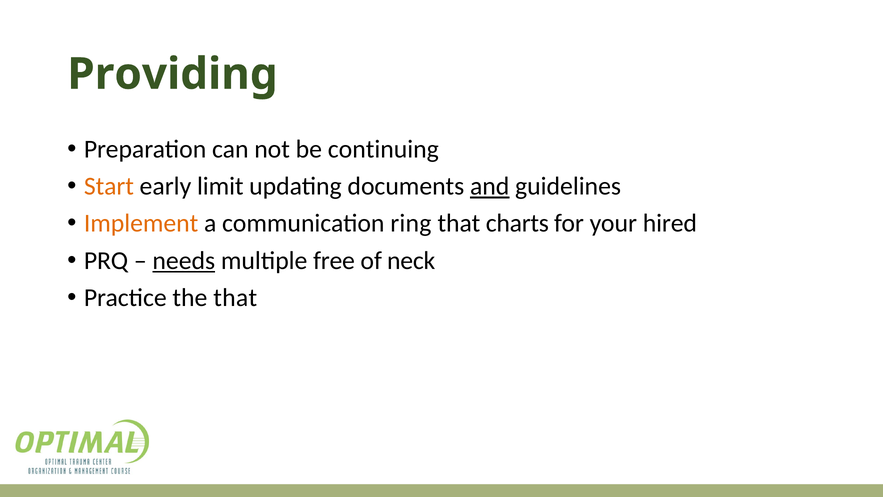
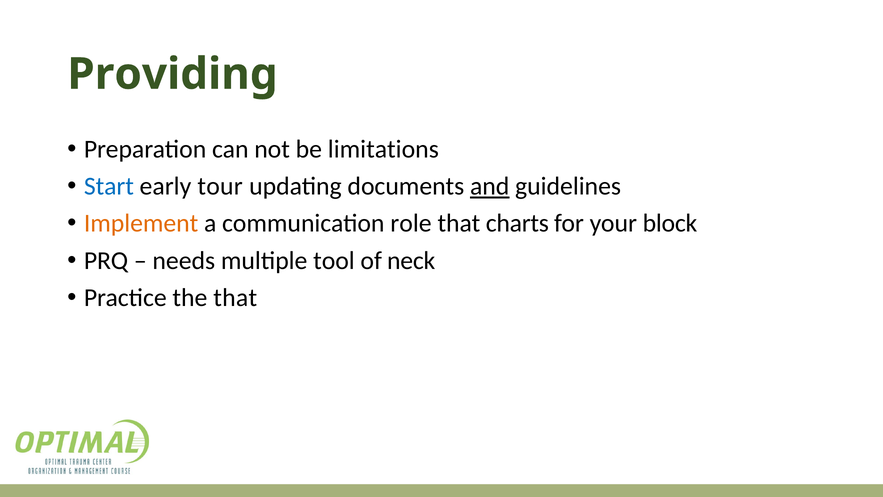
continuing: continuing -> limitations (383, 149)
Start colour: orange -> blue (109, 186)
limit: limit -> tour (220, 186)
ring: ring -> role (411, 223)
hired: hired -> block (670, 223)
needs underline: present -> none (184, 260)
free: free -> tool (334, 260)
